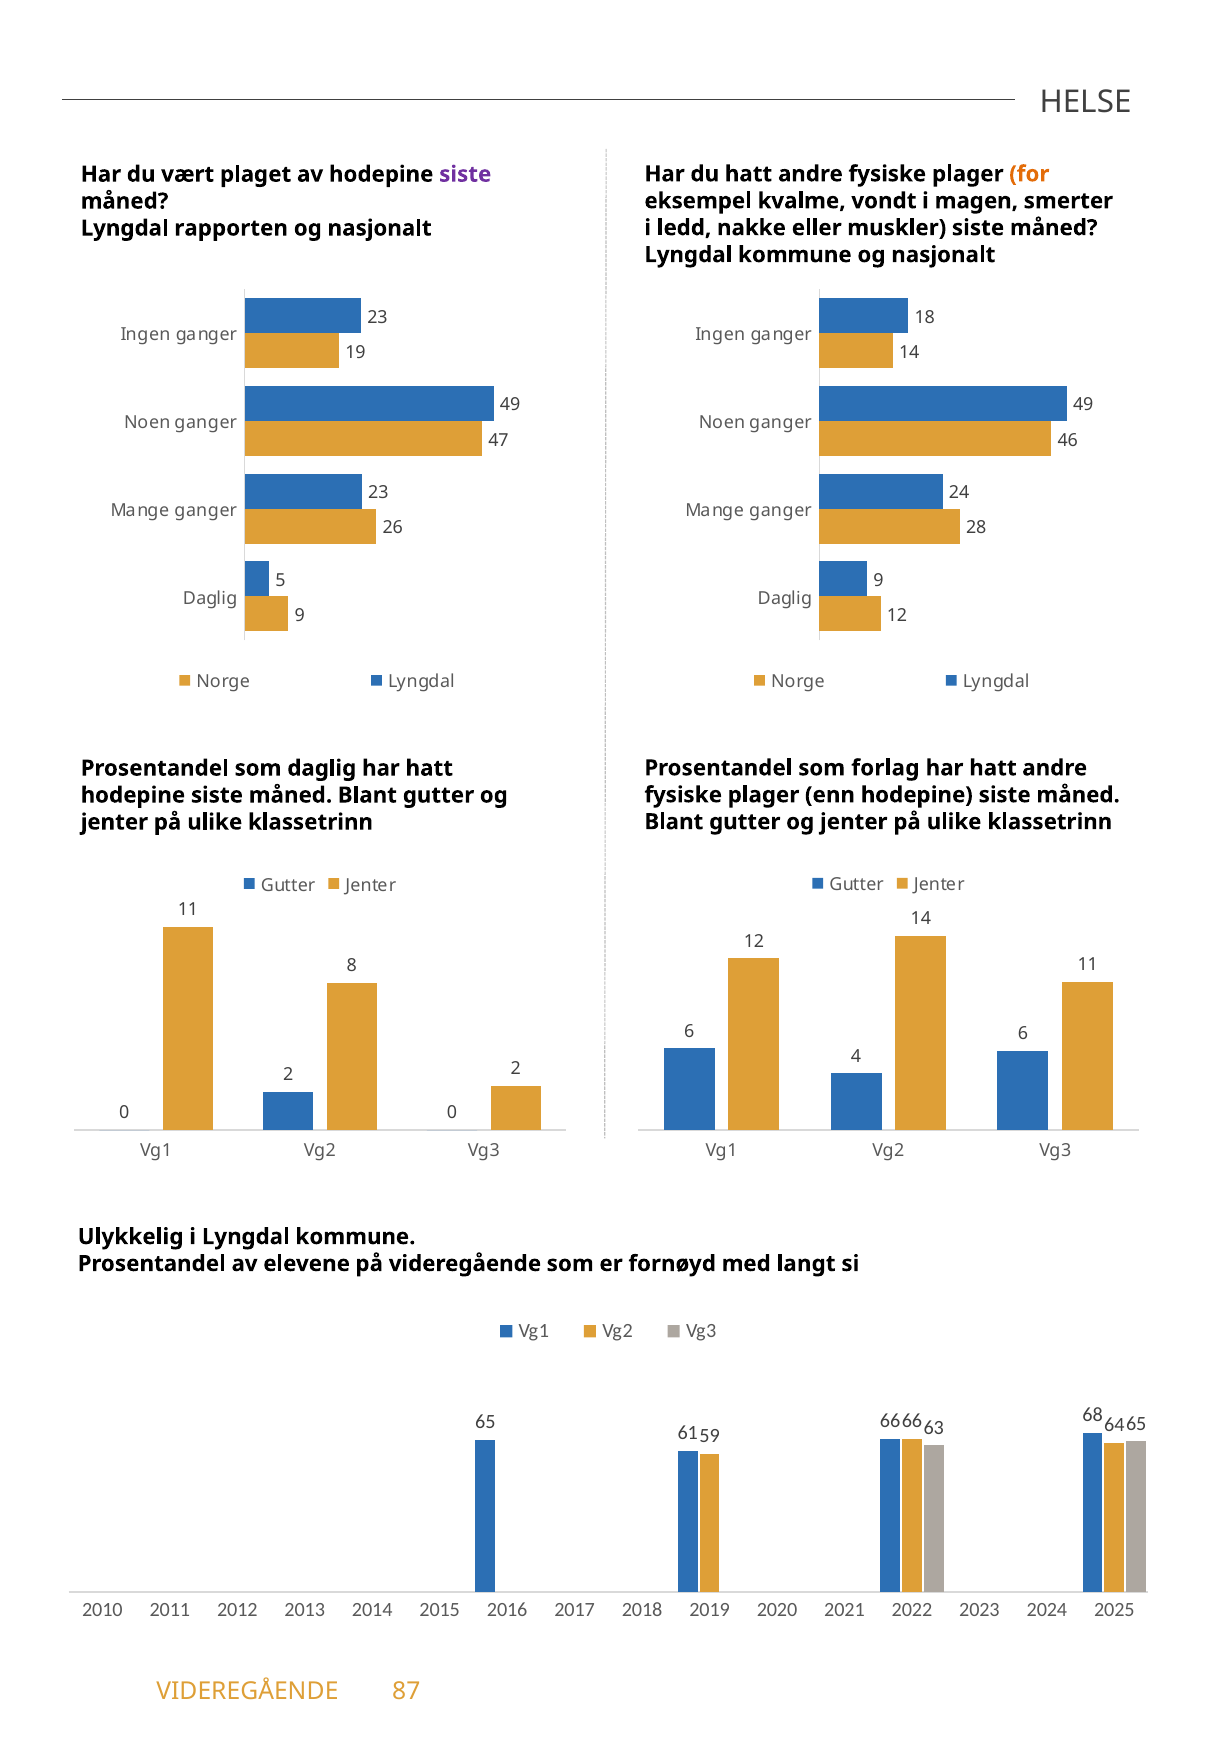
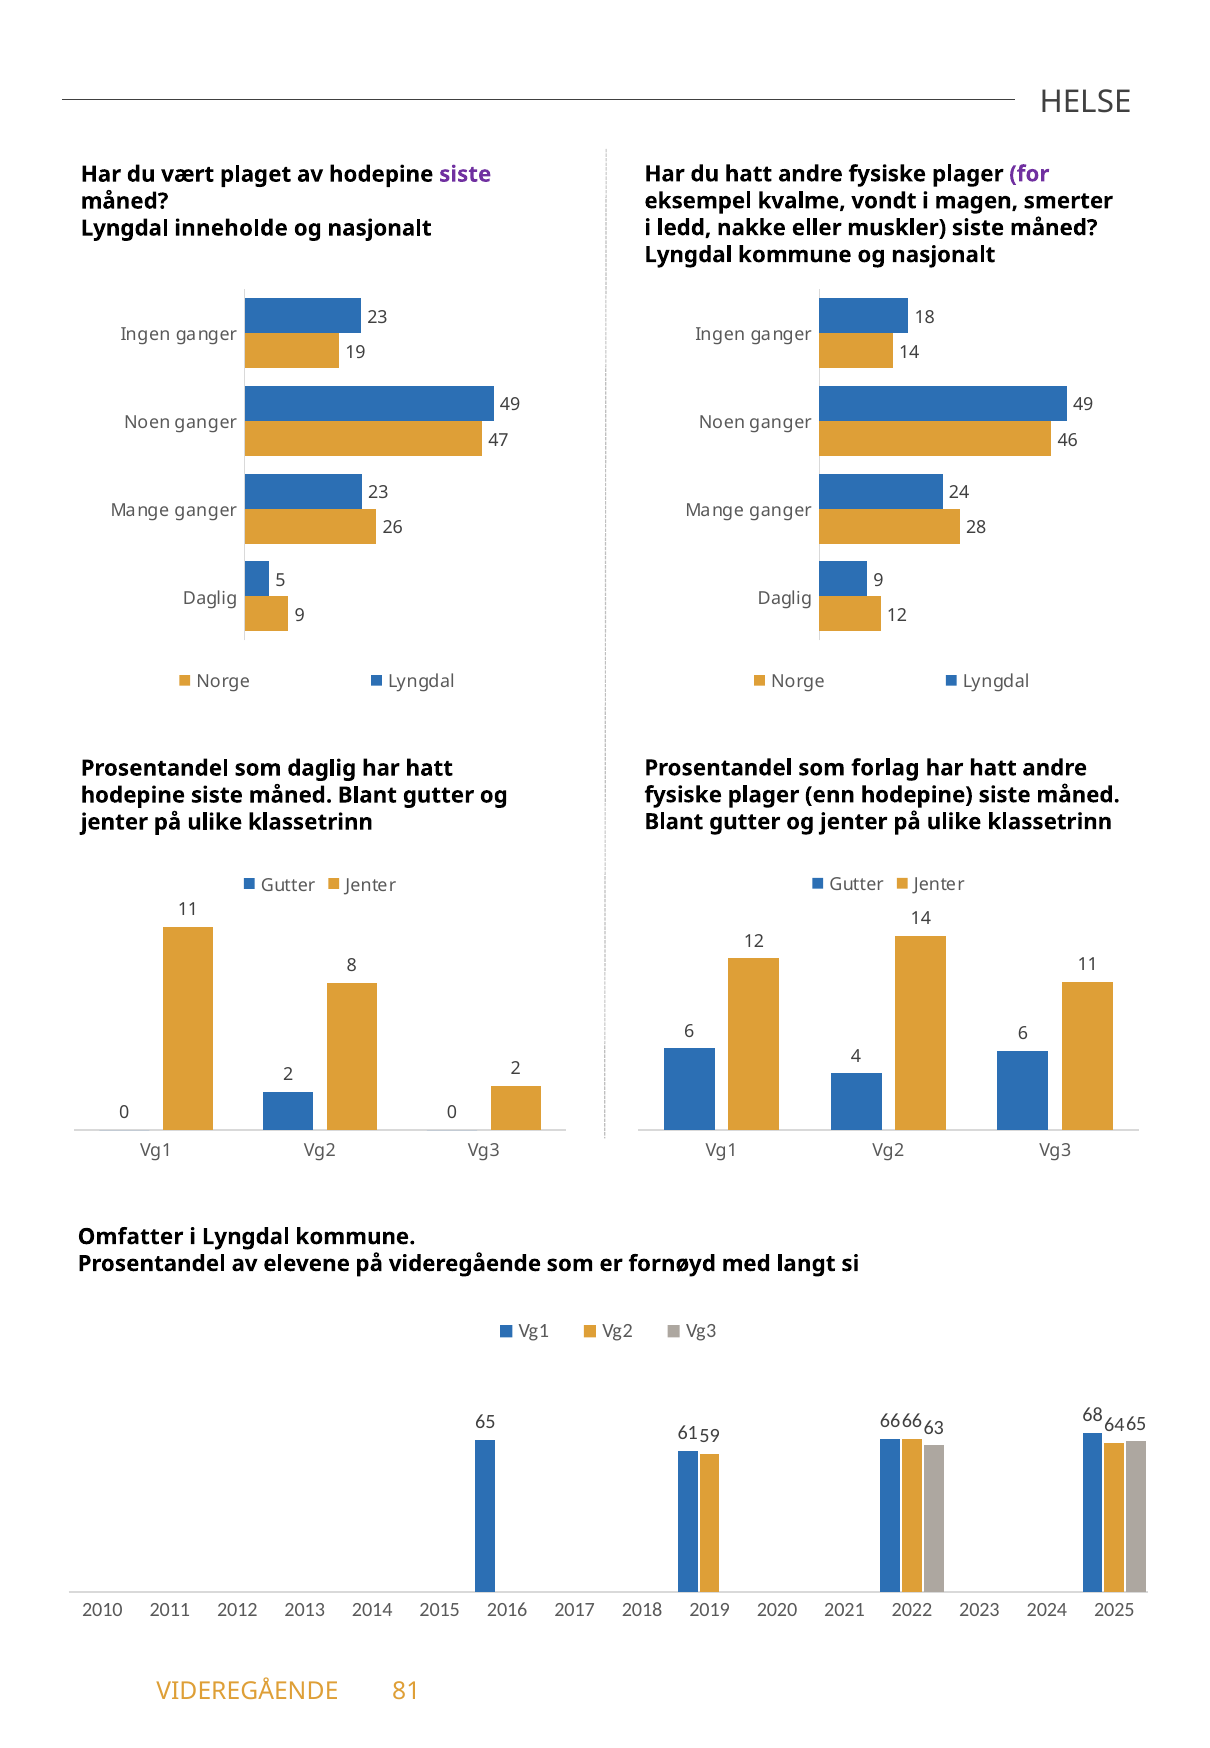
for colour: orange -> purple (1029, 174)
rapporten: rapporten -> inneholde (231, 228)
Ulykkelig: Ulykkelig -> Omfatter (131, 1237)
87: 87 -> 81 (406, 1691)
